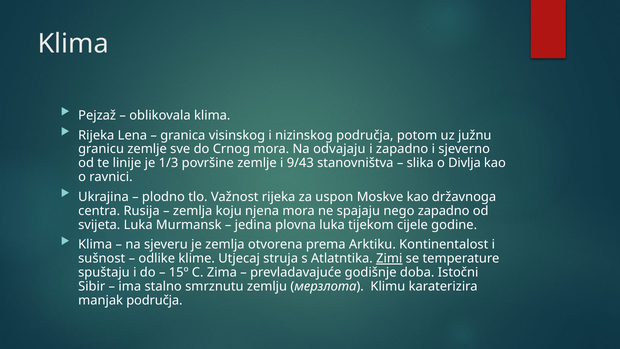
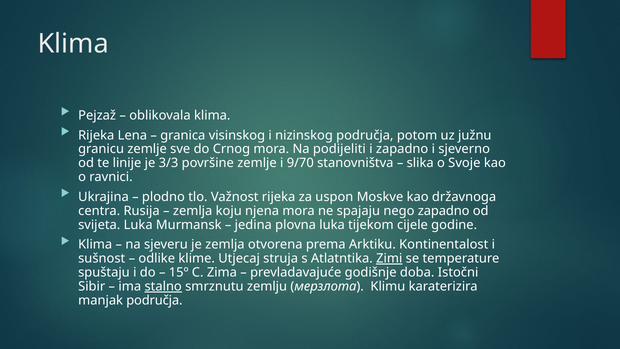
odvajaju: odvajaju -> podijeliti (339, 149)
1/3: 1/3 -> 3/3 (168, 163)
9/43: 9/43 -> 9/70 (300, 163)
Divlja: Divlja -> Svoje (464, 163)
stalno underline: none -> present (163, 286)
